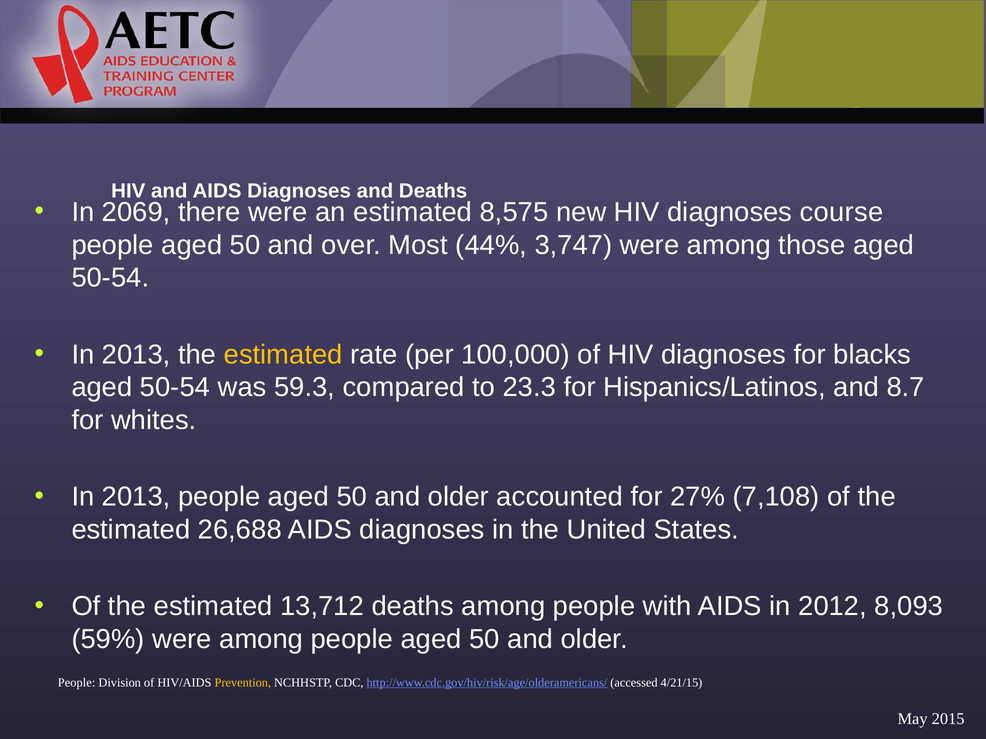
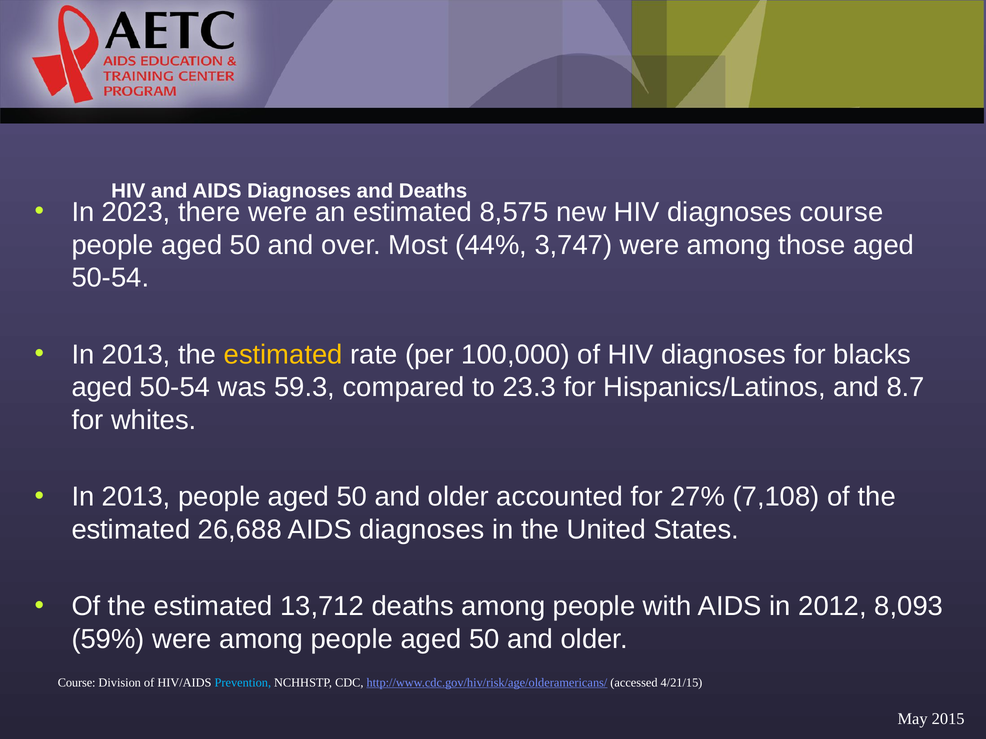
2069: 2069 -> 2023 (136, 212)
People: People -> Course (77, 683)
Prevention colour: yellow -> light blue (243, 683)
